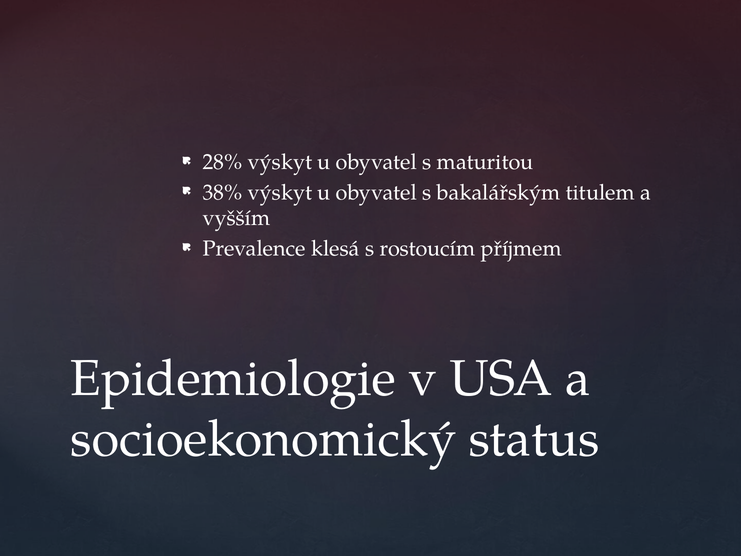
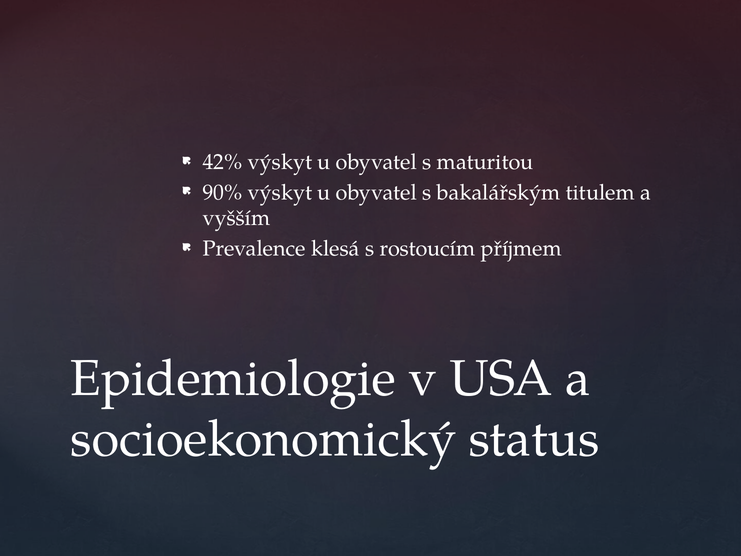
28%: 28% -> 42% (222, 162)
38%: 38% -> 90% (222, 192)
